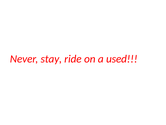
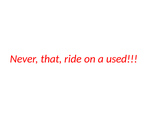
stay: stay -> that (51, 59)
